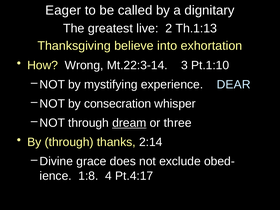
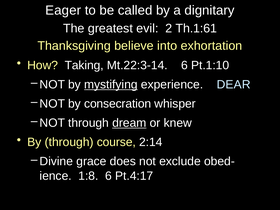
live: live -> evil (147, 28)
Th.1:13: Th.1:13 -> Th.1:61 (196, 28)
Wrong: Wrong -> Taking (84, 65)
Mt.22:3-14 3: 3 -> 6 (184, 65)
mystifying underline: none -> present (111, 84)
three: three -> knew (178, 123)
thanks: thanks -> course (116, 142)
1:8 4: 4 -> 6 (108, 176)
